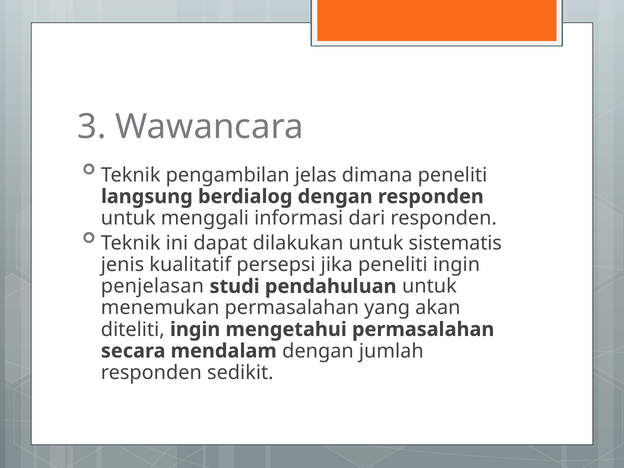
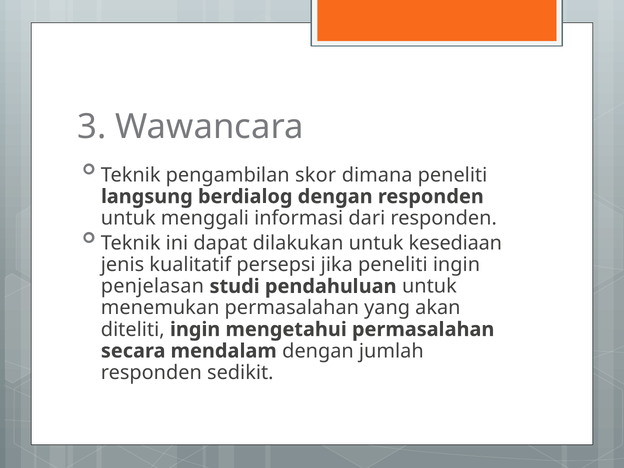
jelas: jelas -> skor (316, 175)
sistematis: sistematis -> kesediaan (455, 243)
